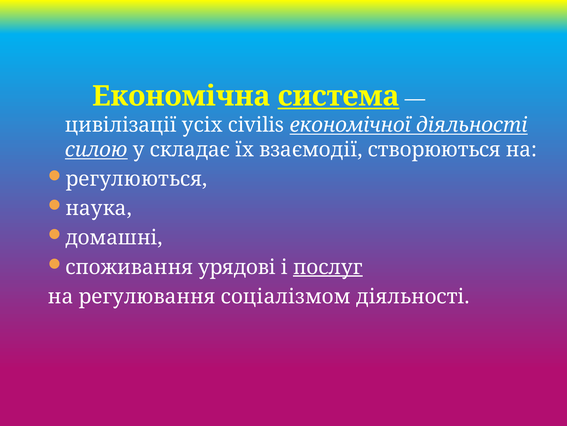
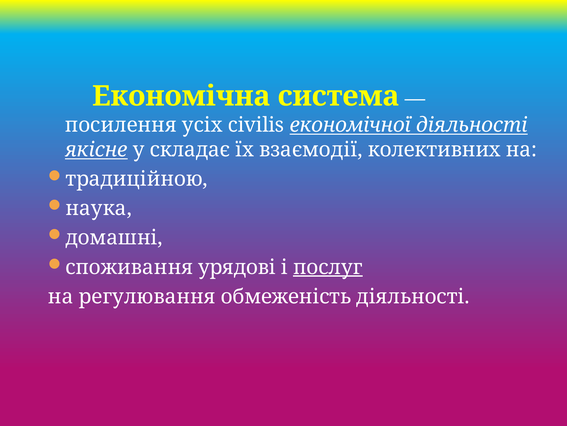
система underline: present -> none (339, 96)
цивілізації: цивілізації -> посилення (121, 125)
силою: силою -> якісне (96, 149)
створюються: створюються -> колективних (434, 149)
регулюються: регулюються -> традиційною (136, 179)
соціалізмом: соціалізмом -> обмеженість (286, 296)
